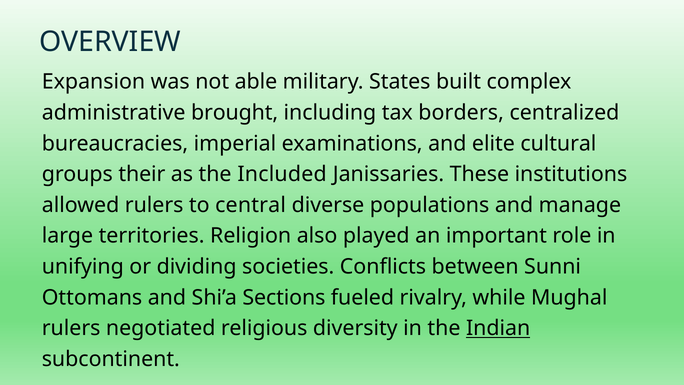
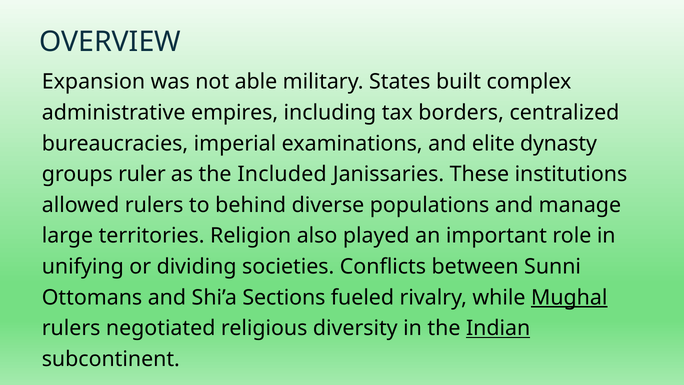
brought: brought -> empires (235, 113)
cultural: cultural -> dynasty (558, 143)
their: their -> ruler (142, 174)
central: central -> behind (251, 205)
Mughal underline: none -> present (569, 297)
